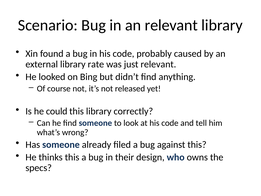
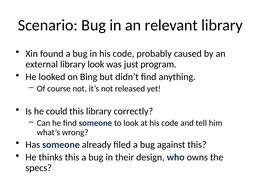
library rate: rate -> look (96, 64)
just relevant: relevant -> program (158, 64)
